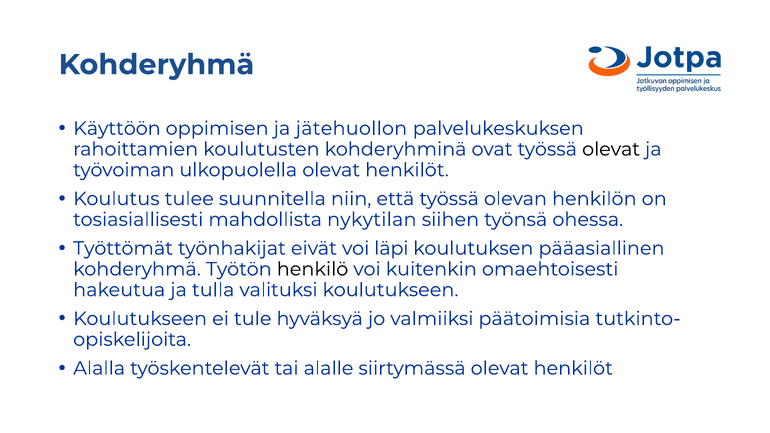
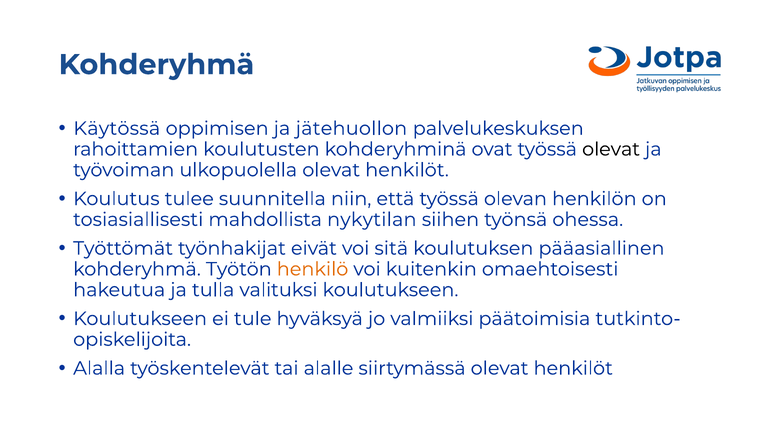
Käyttöön: Käyttöön -> Käytössä (117, 128)
läpi: läpi -> sitä (391, 248)
henkilö colour: black -> orange (313, 269)
